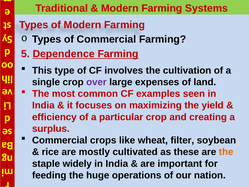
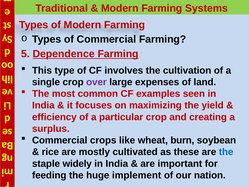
filter: filter -> burn (182, 140)
the colour: orange -> blue (226, 152)
operations: operations -> implement (137, 175)
